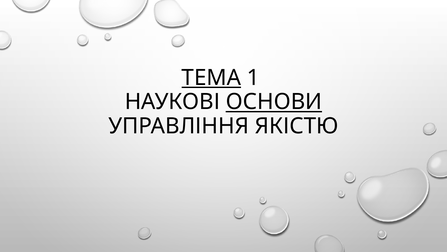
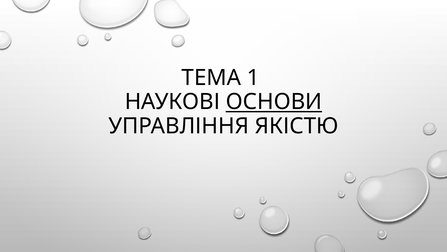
ТЕМА underline: present -> none (211, 78)
